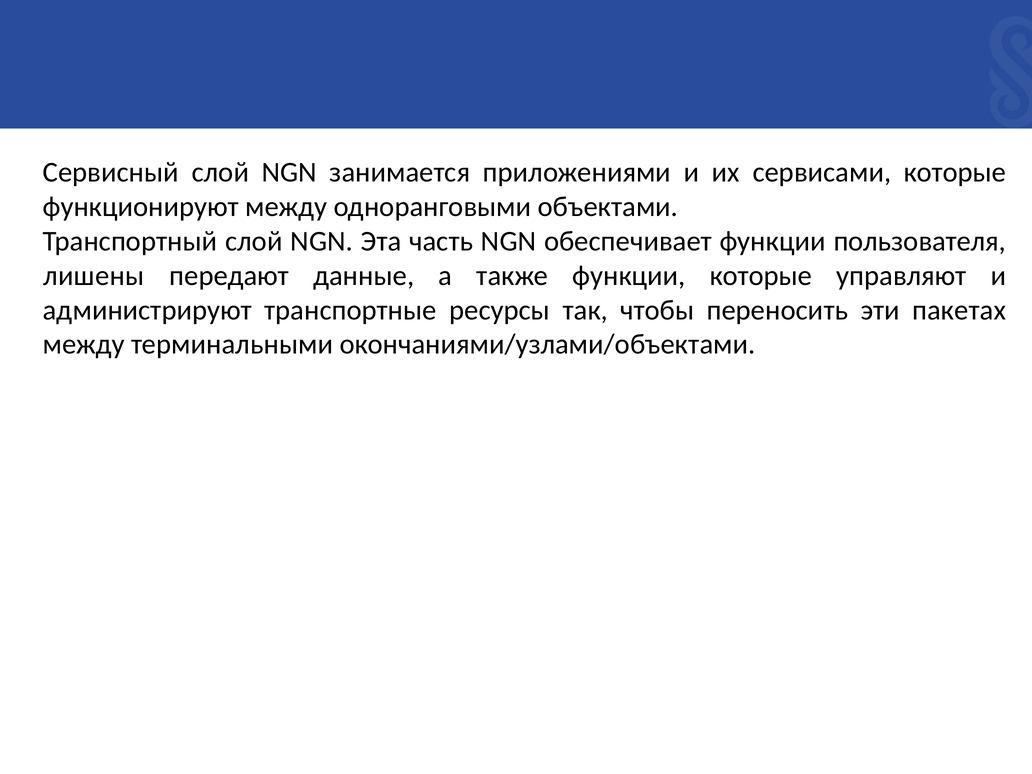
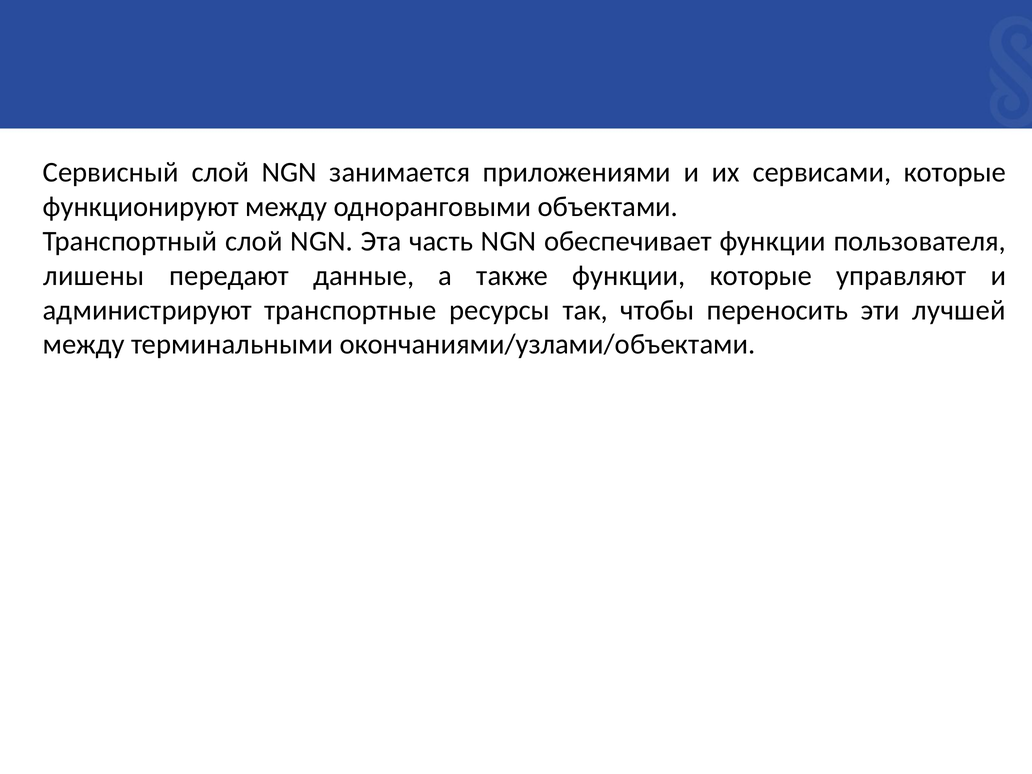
пакетах: пакетах -> лучшей (959, 310)
